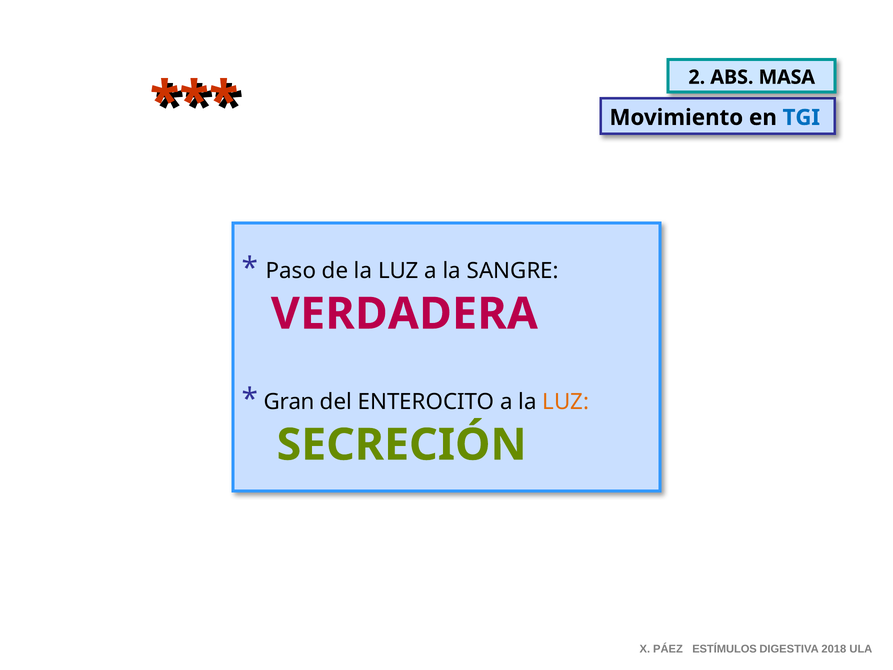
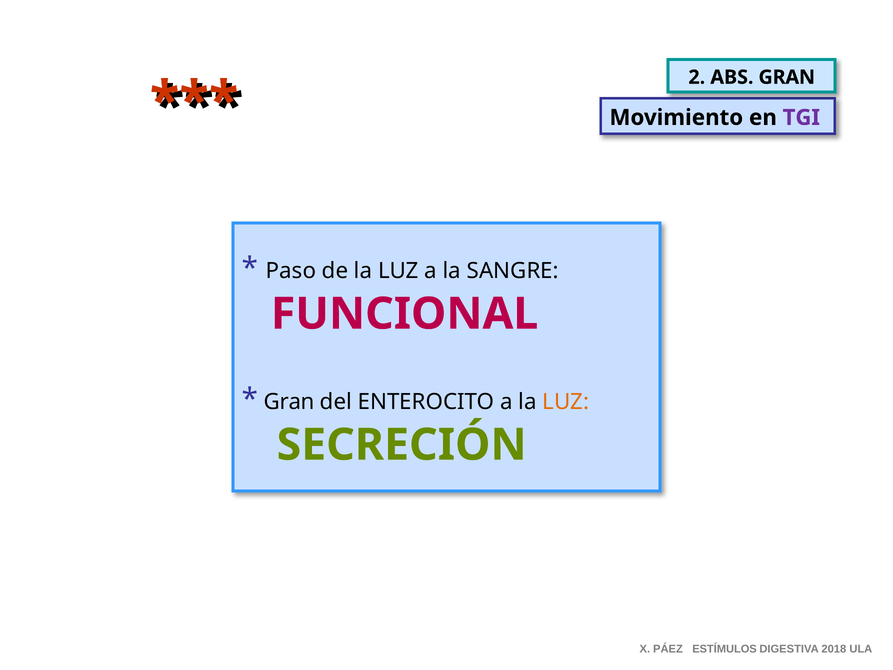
ABS MASA: MASA -> GRAN (787, 77)
TGI colour: blue -> purple (801, 118)
VERDADERA: VERDADERA -> FUNCIONAL (405, 314)
